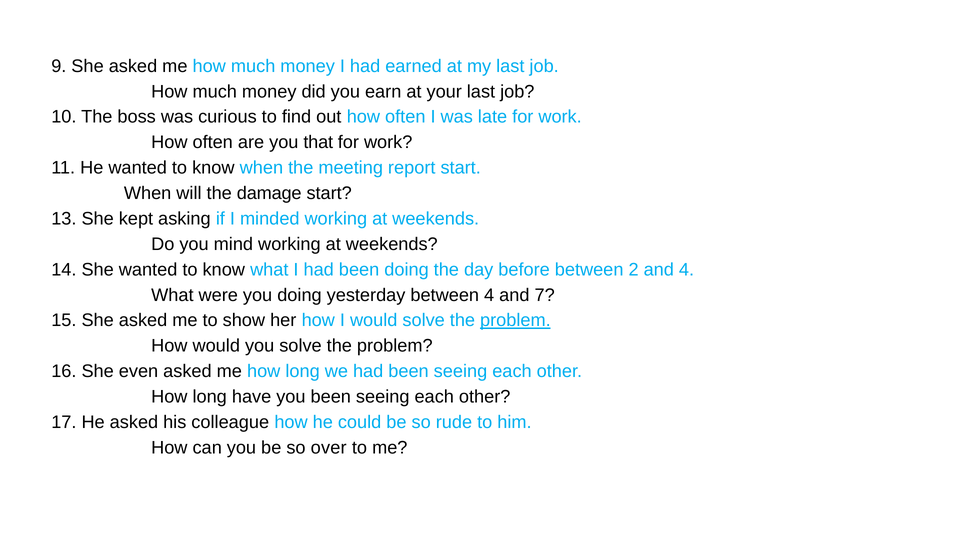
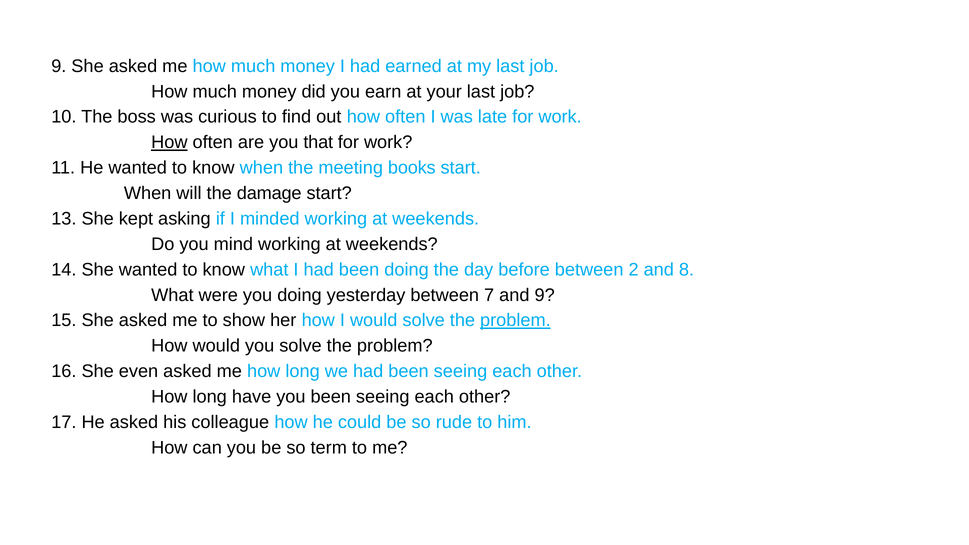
How underline: none -> present (169, 142)
report: report -> books (412, 168)
and 4: 4 -> 8 (687, 270)
between 4: 4 -> 7 (489, 295)
and 7: 7 -> 9 (545, 295)
over: over -> term (329, 448)
